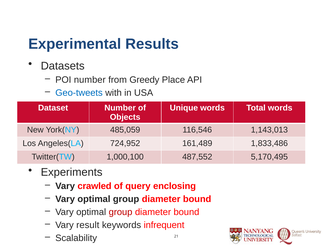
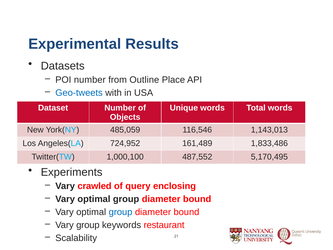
Greedy: Greedy -> Outline (144, 80)
group colour: red -> blue (121, 212)
Vary result: result -> group (88, 225)
infrequent: infrequent -> restaurant (164, 225)
